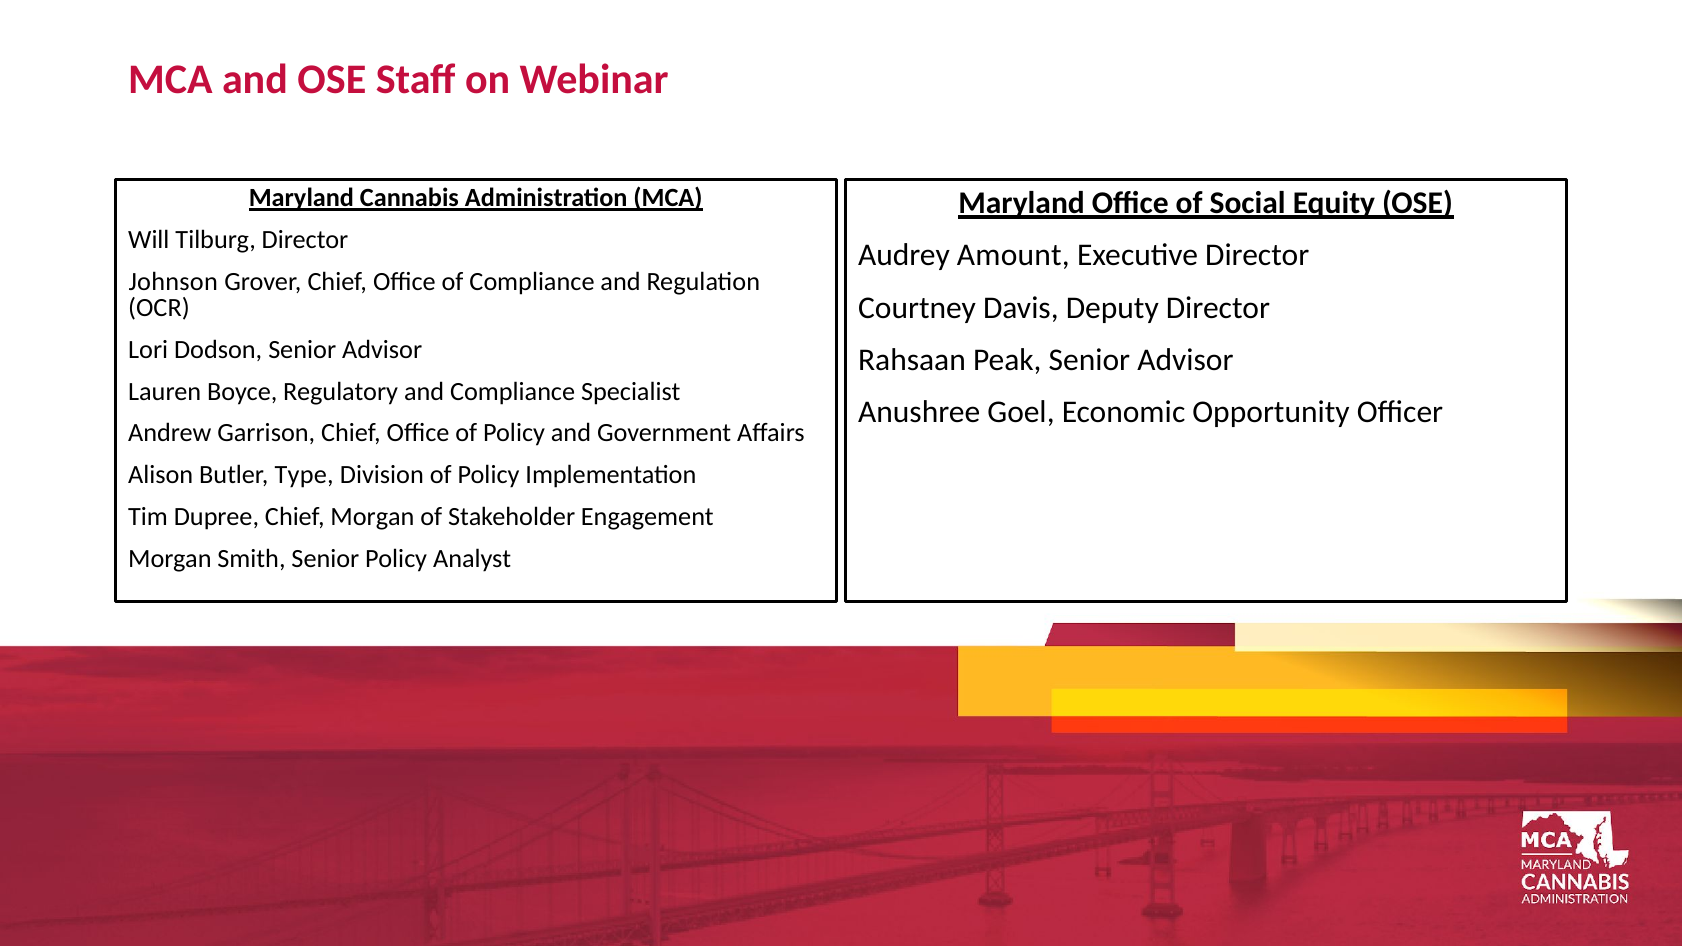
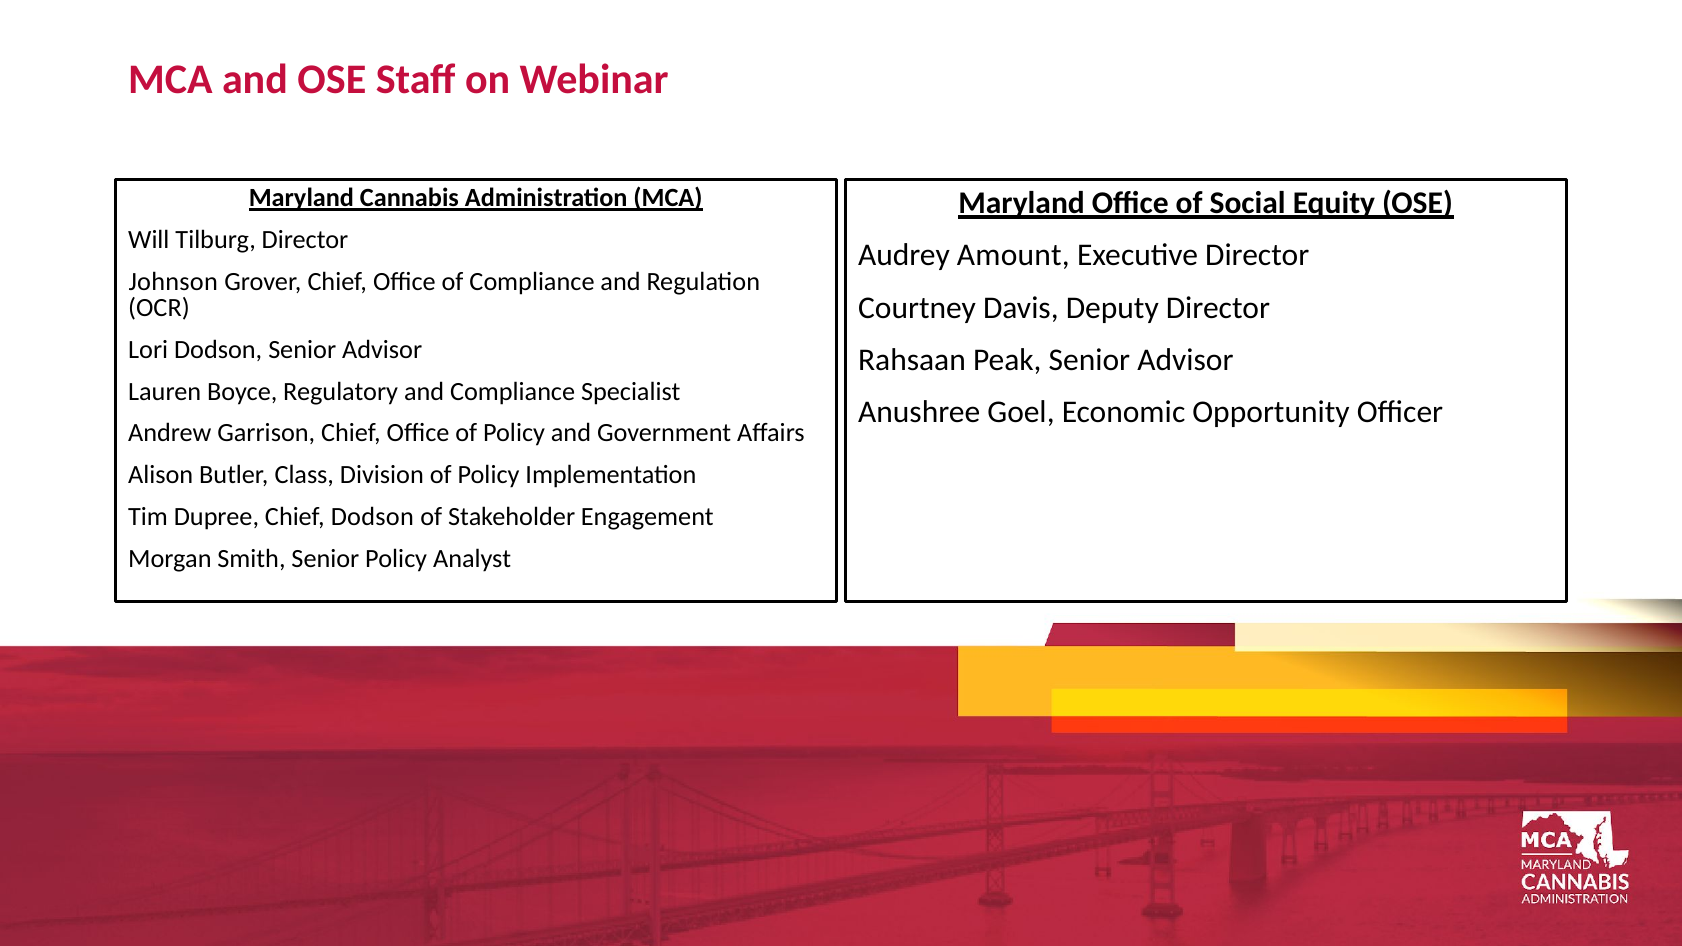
Type: Type -> Class (304, 475)
Chief Morgan: Morgan -> Dodson (372, 517)
